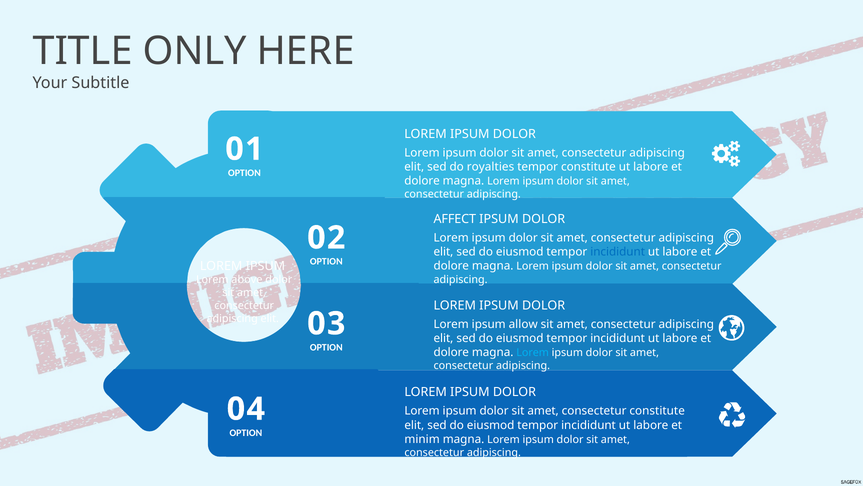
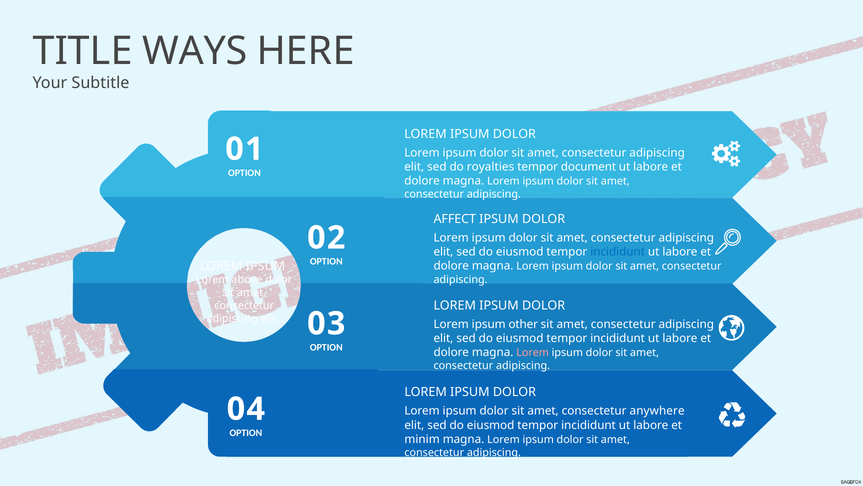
ONLY: ONLY -> WAYS (195, 51)
tempor constitute: constitute -> document (588, 167)
allow: allow -> other (523, 324)
Lorem colour: light blue -> pink (533, 352)
consectetur constitute: constitute -> anywhere (657, 411)
